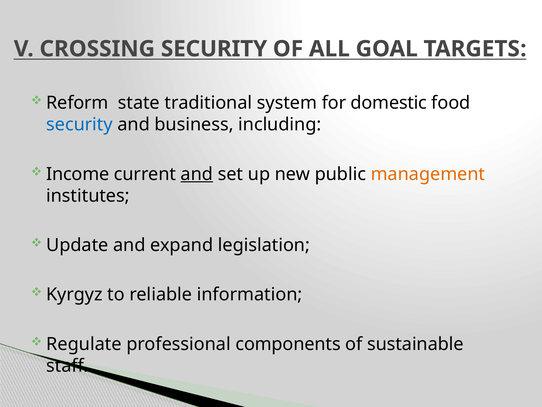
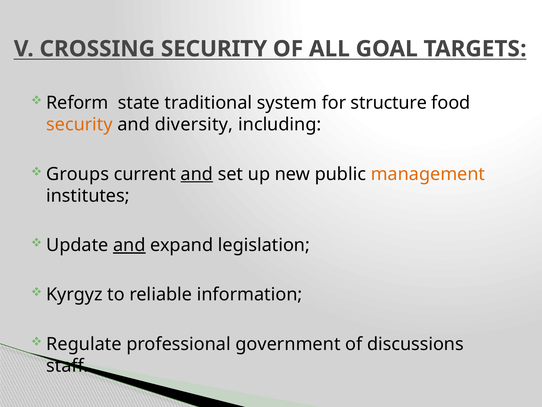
domestic: domestic -> structure (389, 103)
security colour: blue -> orange (79, 124)
business: business -> diversity (194, 124)
Income: Income -> Groups (78, 174)
and underline: none -> present (129, 245)
components: components -> government (288, 344)
sustainable: sustainable -> discussions (415, 344)
